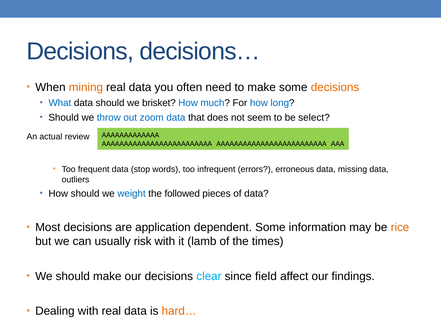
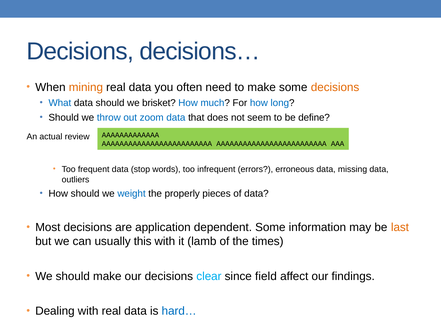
select: select -> define (314, 118)
followed: followed -> properly (182, 193)
rice: rice -> last (400, 227)
risk: risk -> this (143, 241)
hard… colour: orange -> blue (179, 311)
